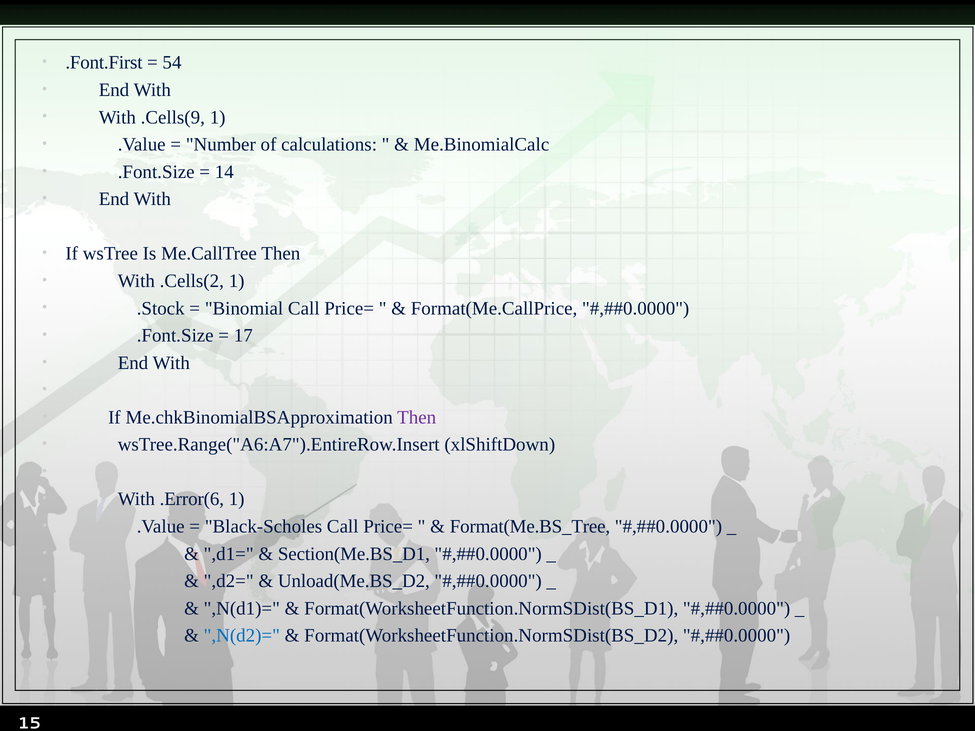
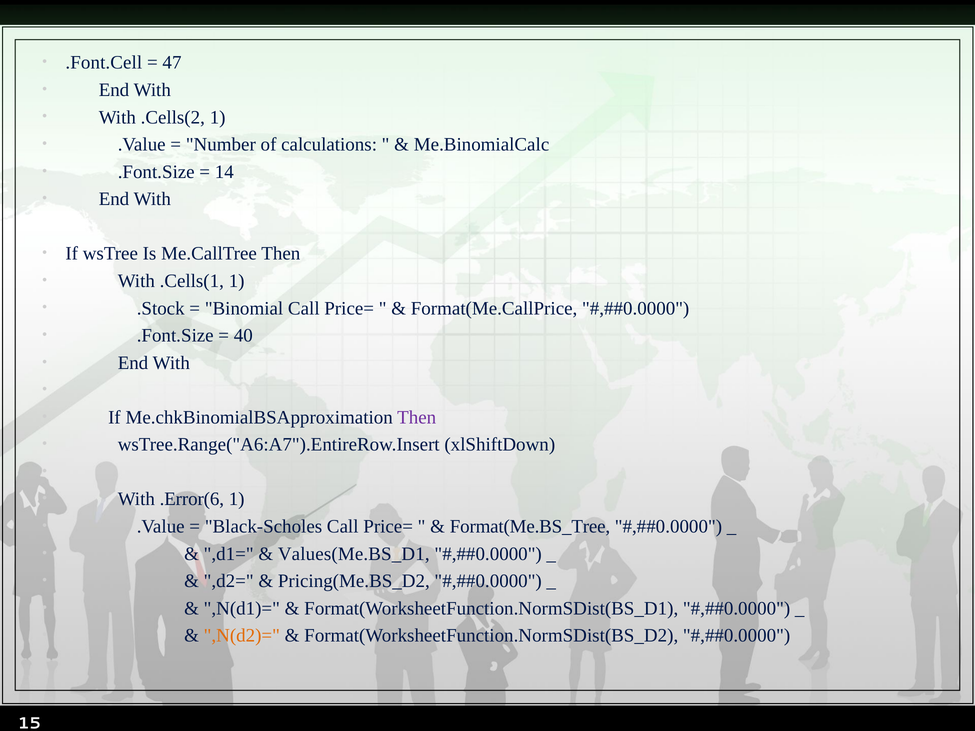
.Font.First: .Font.First -> .Font.Cell (104, 63)
54: 54 -> 47 (172, 63)
.Cells(9: .Cells(9 -> .Cells(2 (173, 117)
.Cells(2: .Cells(2 -> .Cells(1 (192, 281)
17: 17 -> 40 (243, 336)
Section(Me.BS_D1: Section(Me.BS_D1 -> Values(Me.BS_D1 (354, 554)
Unload(Me.BS_D2: Unload(Me.BS_D2 -> Pricing(Me.BS_D2 (354, 581)
,N(d2)= colour: blue -> orange (242, 636)
